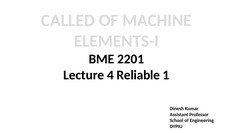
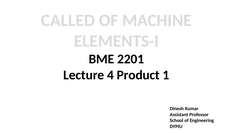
Reliable: Reliable -> Product (138, 75)
